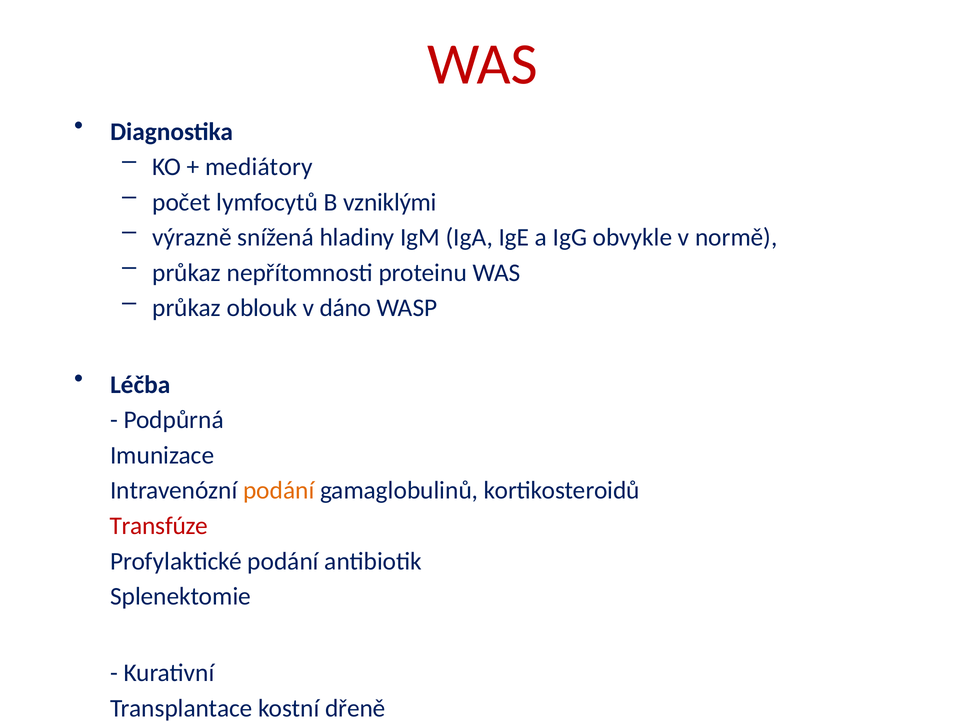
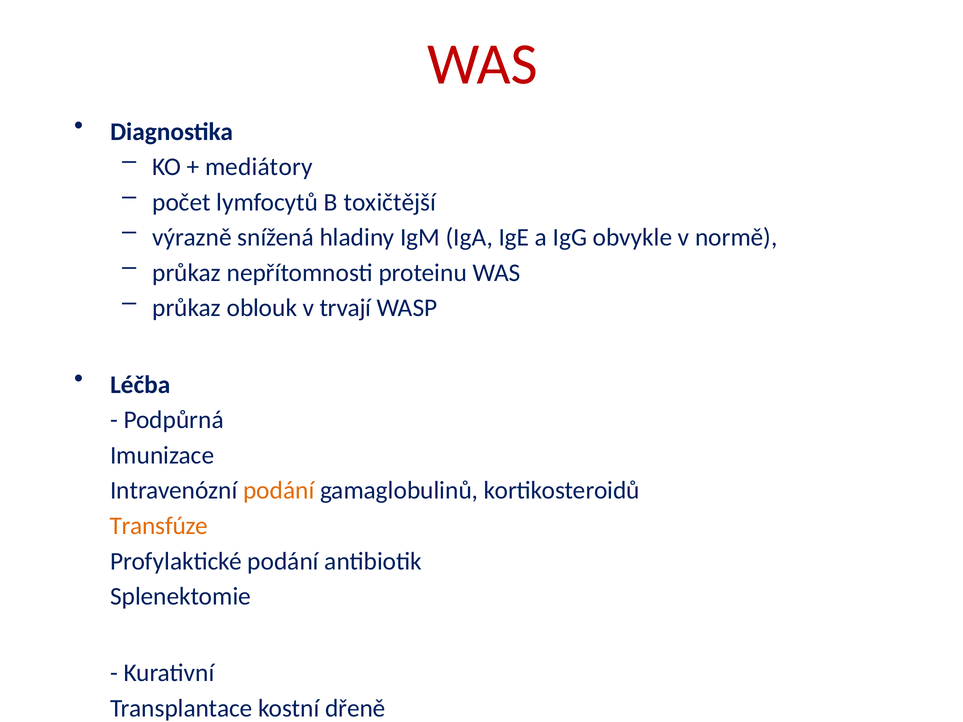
vzniklými: vzniklými -> toxičtější (390, 202)
dáno: dáno -> trvají (346, 308)
Transfúze colour: red -> orange (159, 526)
